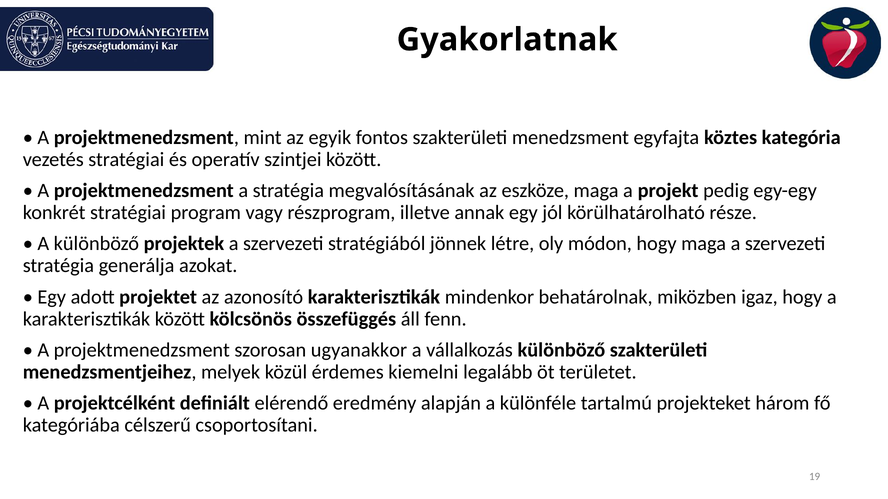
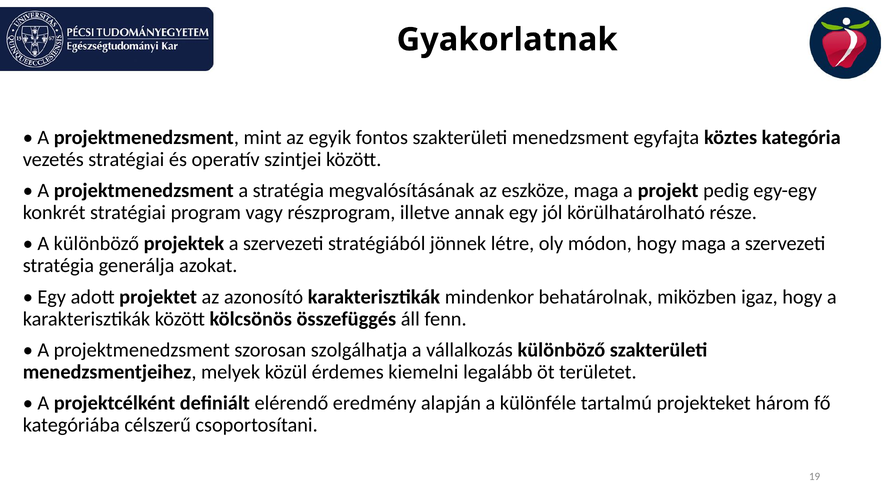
ugyanakkor: ugyanakkor -> szolgálhatja (359, 350)
